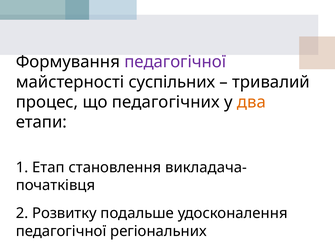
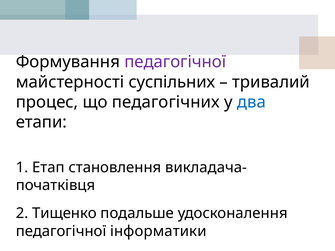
два colour: orange -> blue (251, 102)
Розвитку: Розвитку -> Тищенко (64, 213)
регіональних: регіональних -> інформатики (158, 231)
